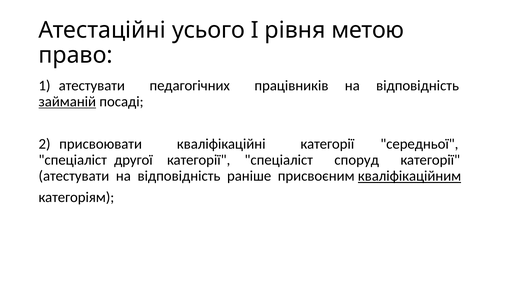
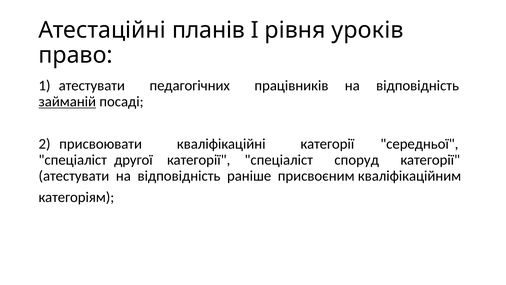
усього: усього -> планів (208, 30)
метою: метою -> уроків (368, 30)
кваліфікаційним underline: present -> none (410, 176)
